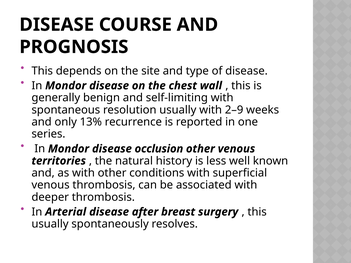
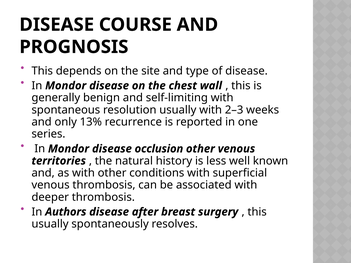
2–9: 2–9 -> 2–3 (234, 110)
Arterial: Arterial -> Authors (66, 212)
